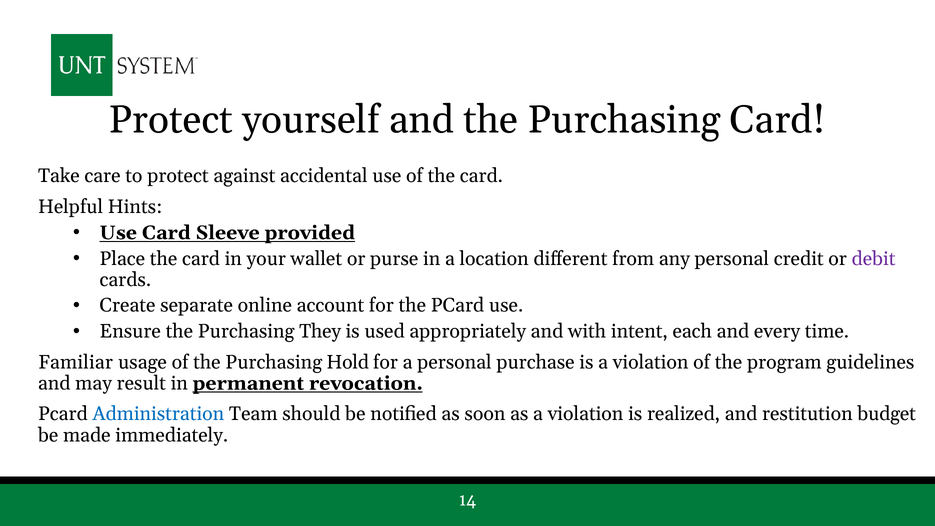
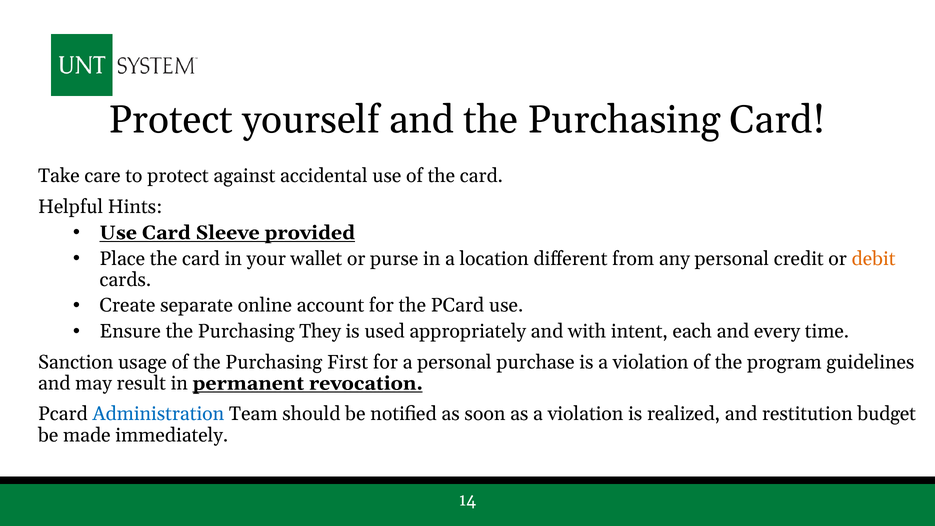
debit colour: purple -> orange (874, 259)
Familiar: Familiar -> Sanction (76, 362)
Hold: Hold -> First (348, 362)
